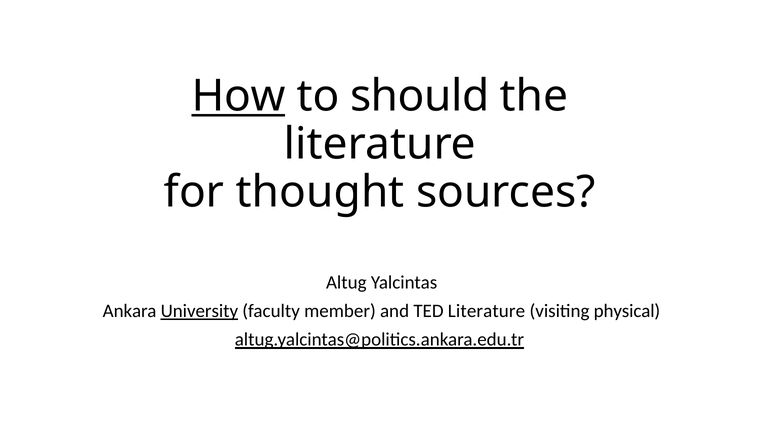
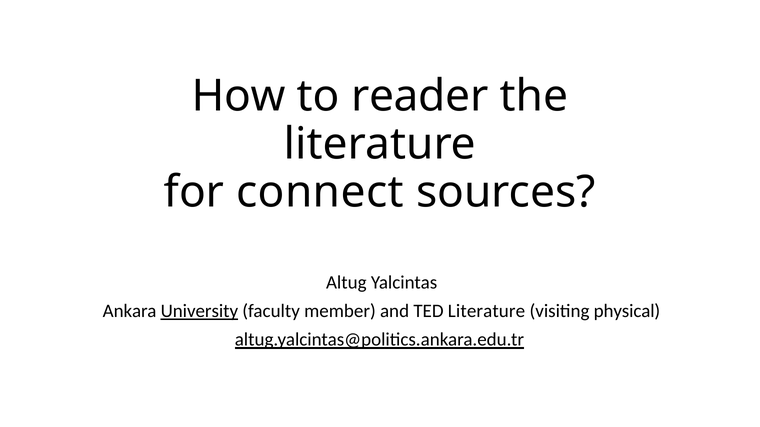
How underline: present -> none (239, 96)
should: should -> reader (420, 96)
thought: thought -> connect (320, 192)
